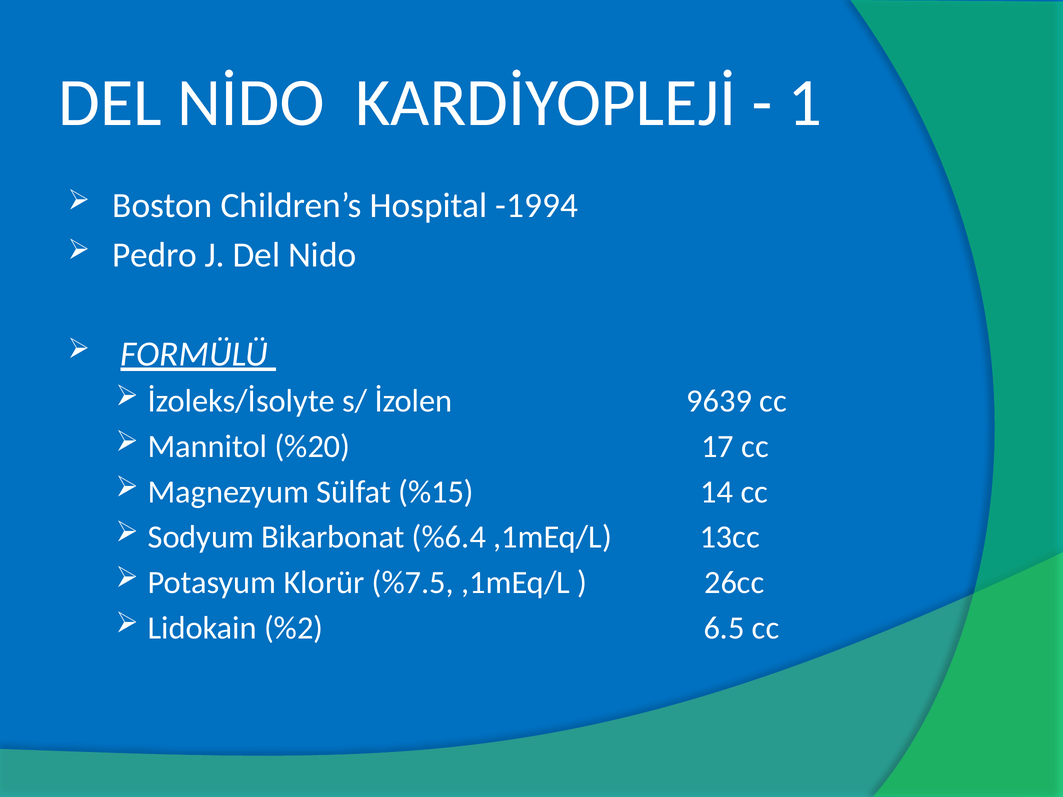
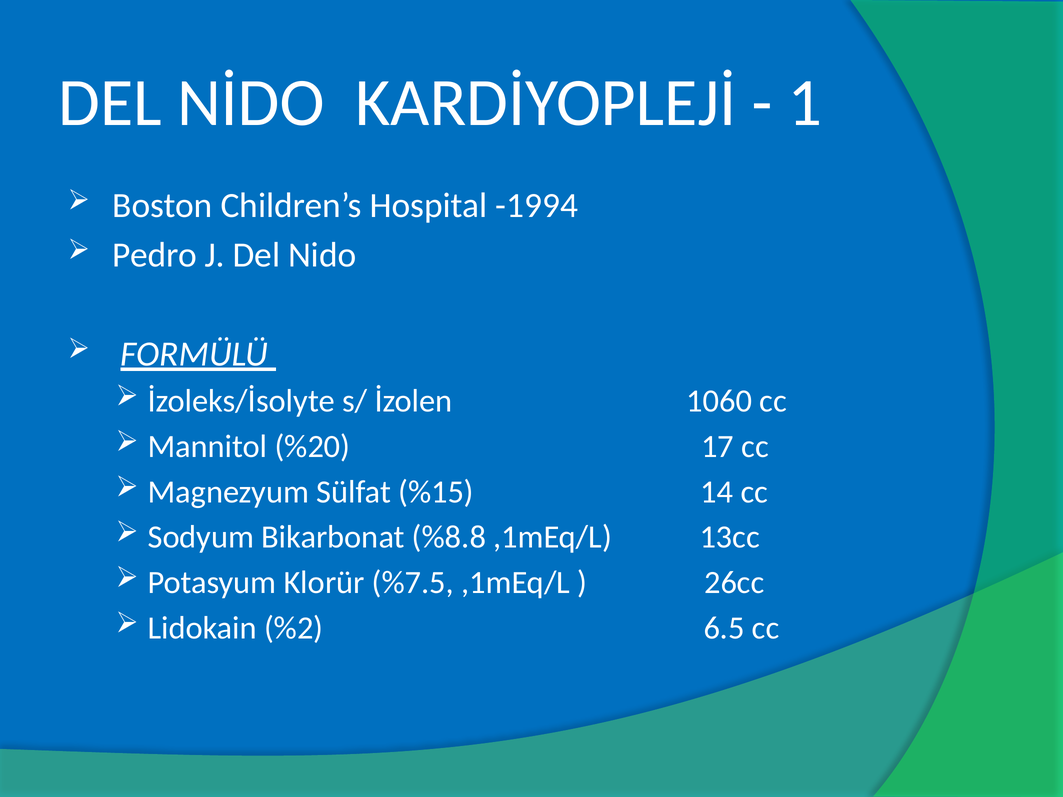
9639: 9639 -> 1060 (719, 401)
%6.4: %6.4 -> %8.8 (449, 537)
